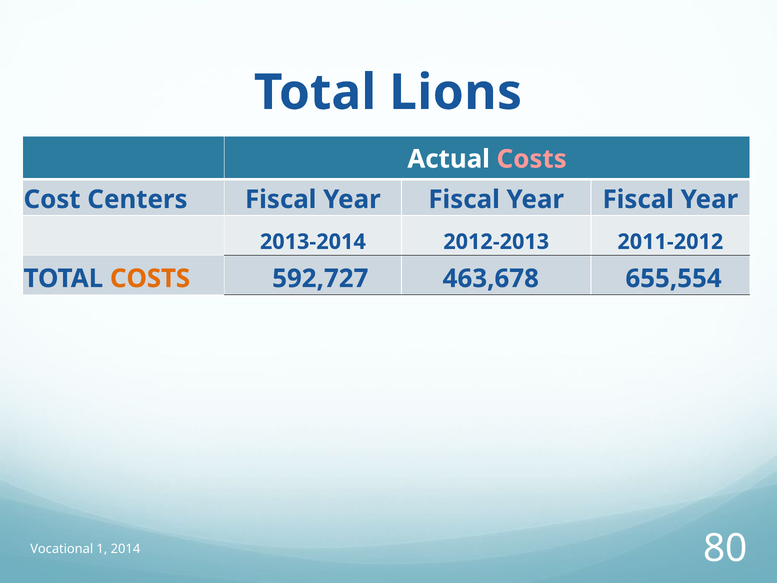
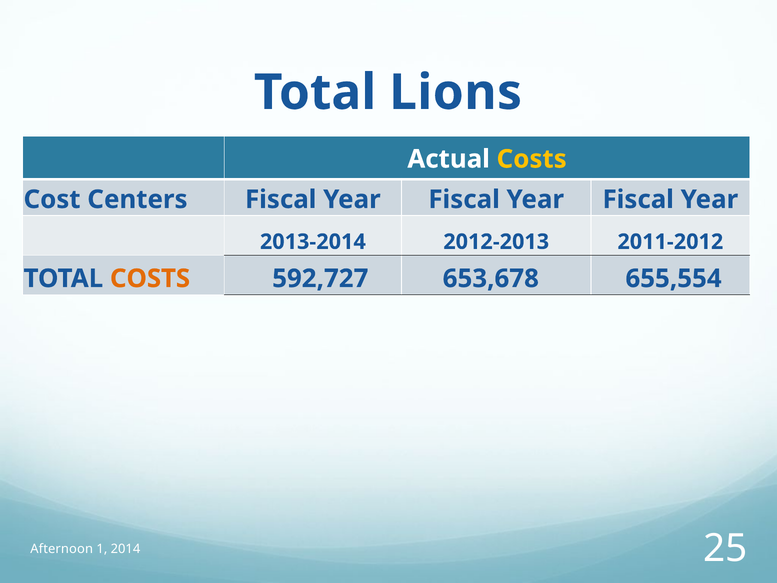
Costs colour: pink -> yellow (532, 159)
463,678: 463,678 -> 653,678 (491, 278)
Vocational: Vocational -> Afternoon (62, 549)
80: 80 -> 25 (725, 548)
